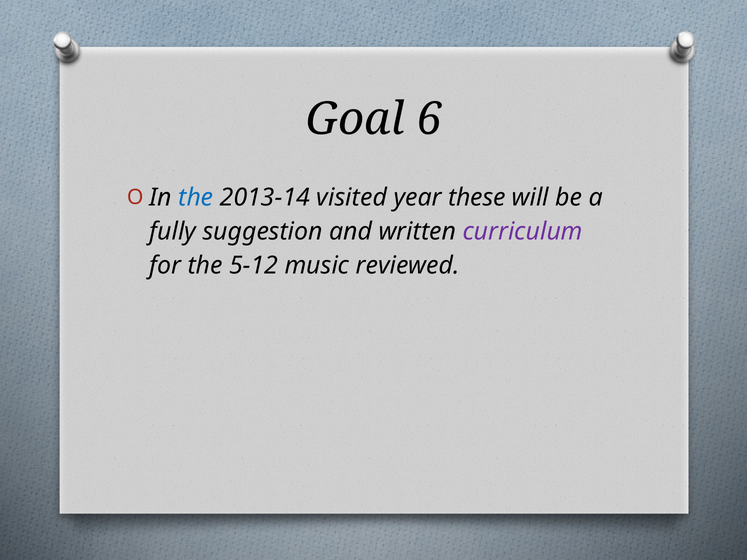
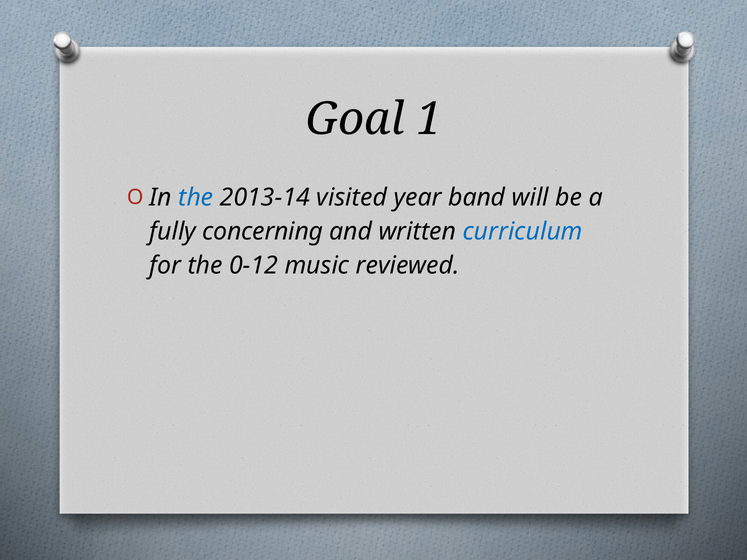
6: 6 -> 1 (429, 119)
these: these -> band (477, 198)
suggestion: suggestion -> concerning (263, 232)
curriculum colour: purple -> blue (523, 232)
5-12: 5-12 -> 0-12 (254, 266)
